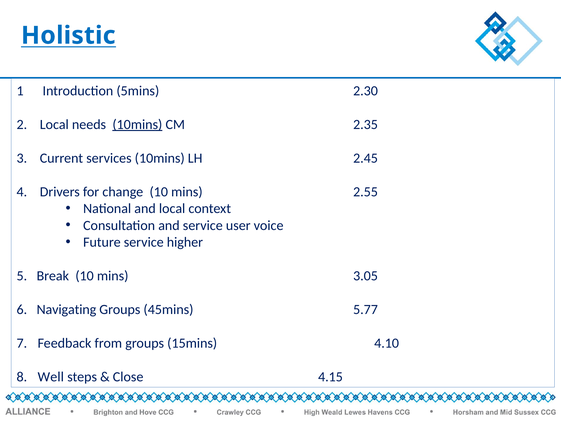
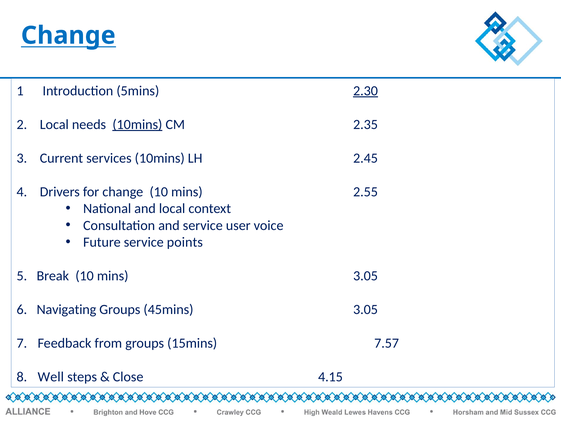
Holistic: Holistic -> Change (68, 35)
2.30 underline: none -> present (366, 91)
higher: higher -> points (185, 242)
45mins 5.77: 5.77 -> 3.05 (366, 309)
4.10: 4.10 -> 7.57 (387, 343)
